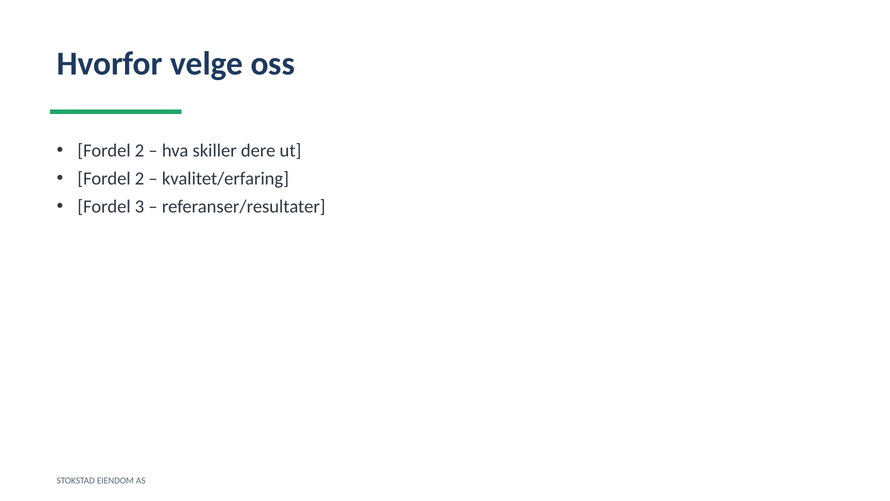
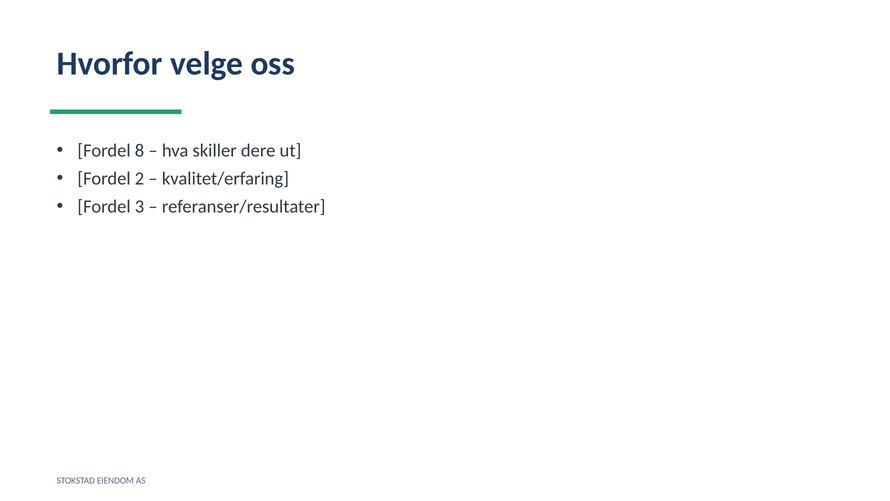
2: 2 -> 8 (140, 151)
